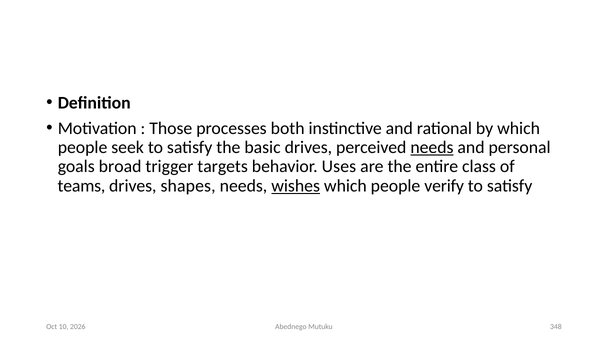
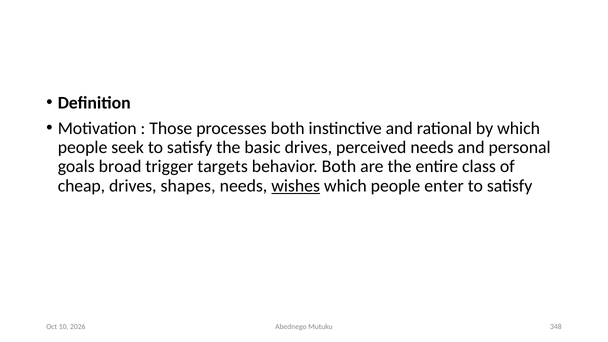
needs underline: present -> none (432, 147)
behavior Uses: Uses -> Both (339, 167)
teams: teams -> cheap (81, 186)
verify: verify -> enter (444, 186)
